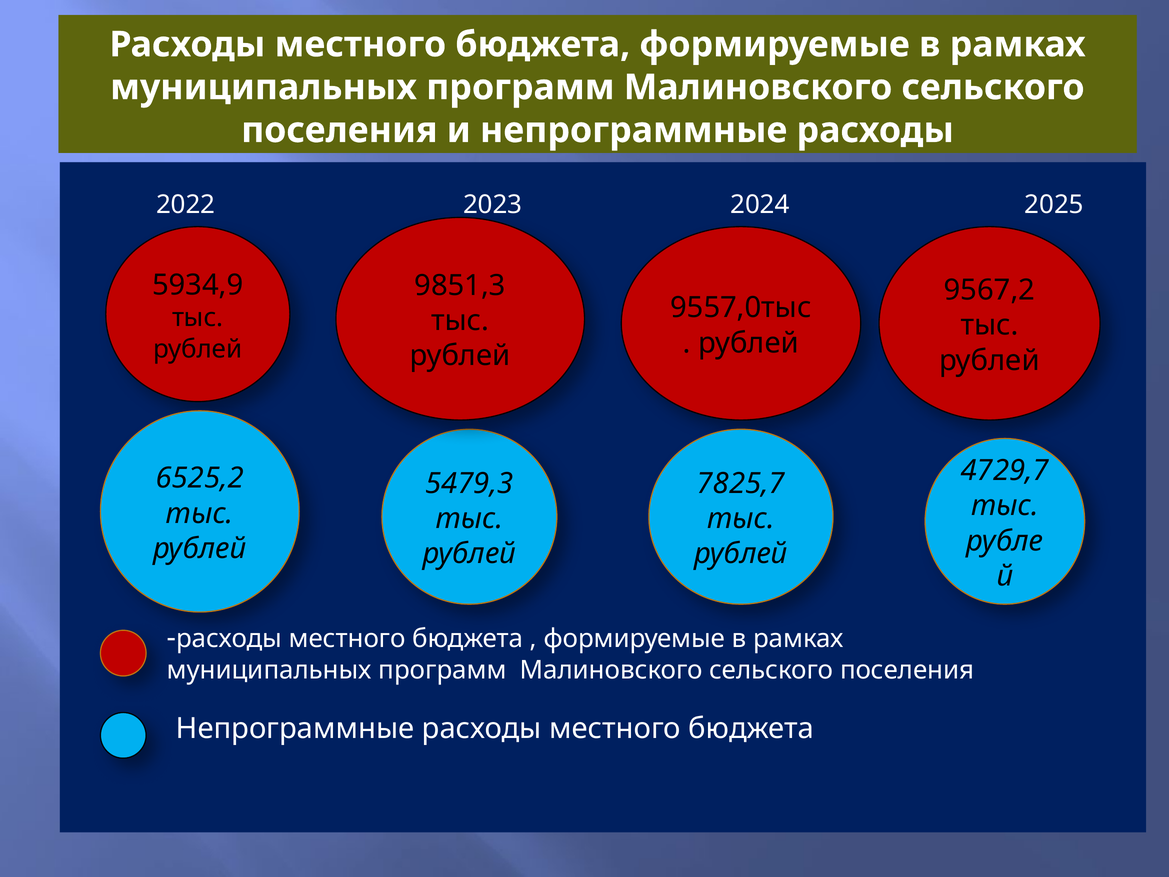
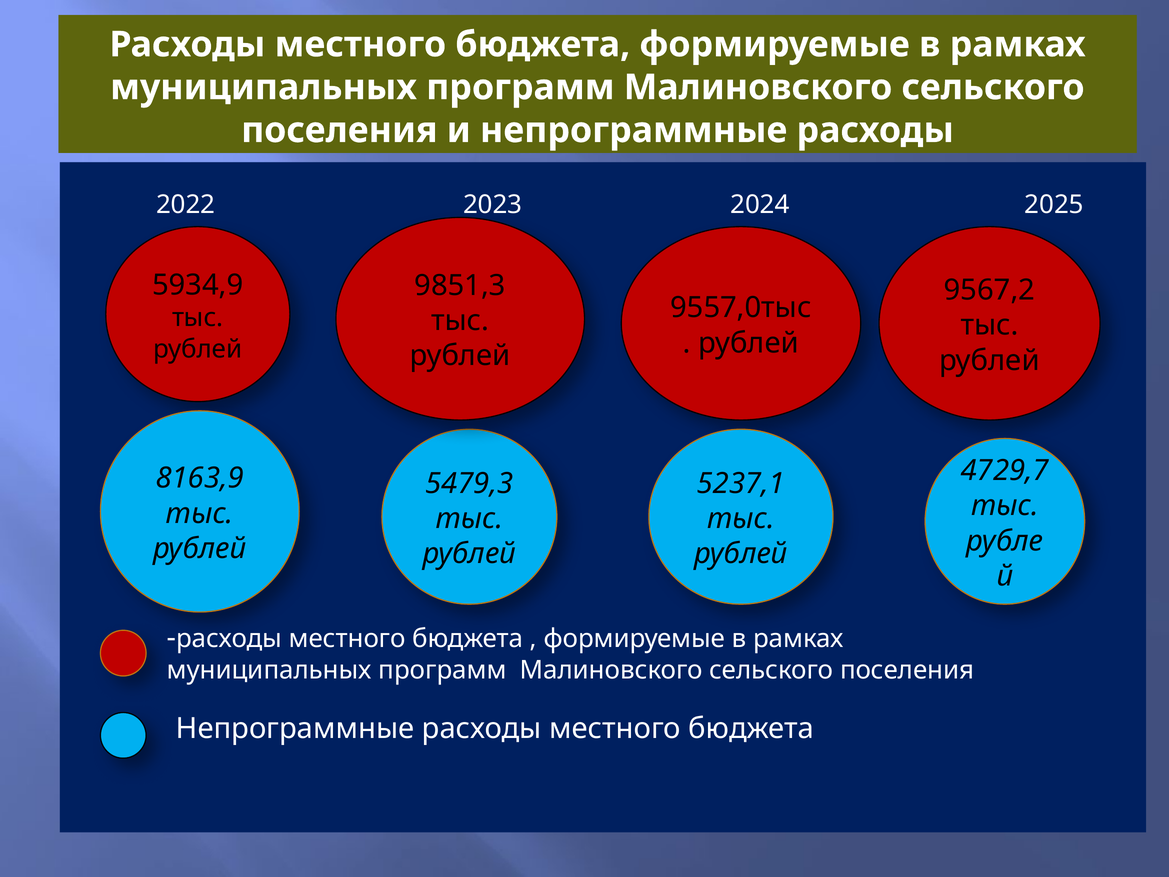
6525,2: 6525,2 -> 8163,9 (200, 478)
7825,7: 7825,7 -> 5237,1 (741, 483)
